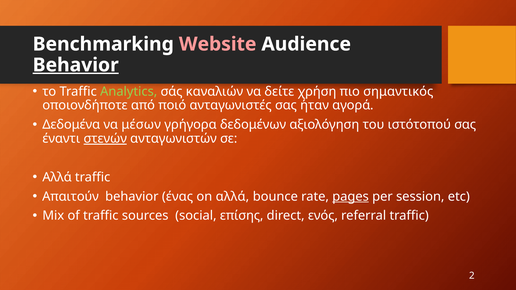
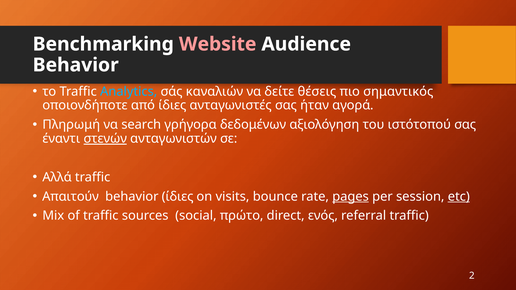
Behavior underline: present -> none (76, 65)
Analytics colour: light green -> light blue (129, 92)
χρήση: χρήση -> θέσεις (317, 92)
από ποιό: ποιό -> ίδιες (172, 105)
Δεδομένα: Δεδομένα -> Πληρωμή (71, 125)
μέσων: μέσων -> search (141, 125)
behavior ένας: ένας -> ίδιες (178, 197)
on αλλά: αλλά -> visits (232, 197)
etc underline: none -> present (459, 197)
επίσης: επίσης -> πρώτο (242, 216)
